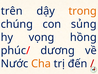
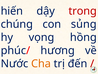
trên: trên -> hiến (12, 11)
trong colour: orange -> red (83, 11)
dương: dương -> hương (58, 50)
